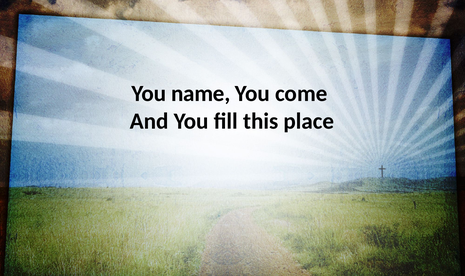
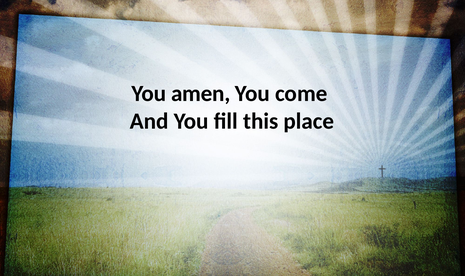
name: name -> amen (201, 93)
